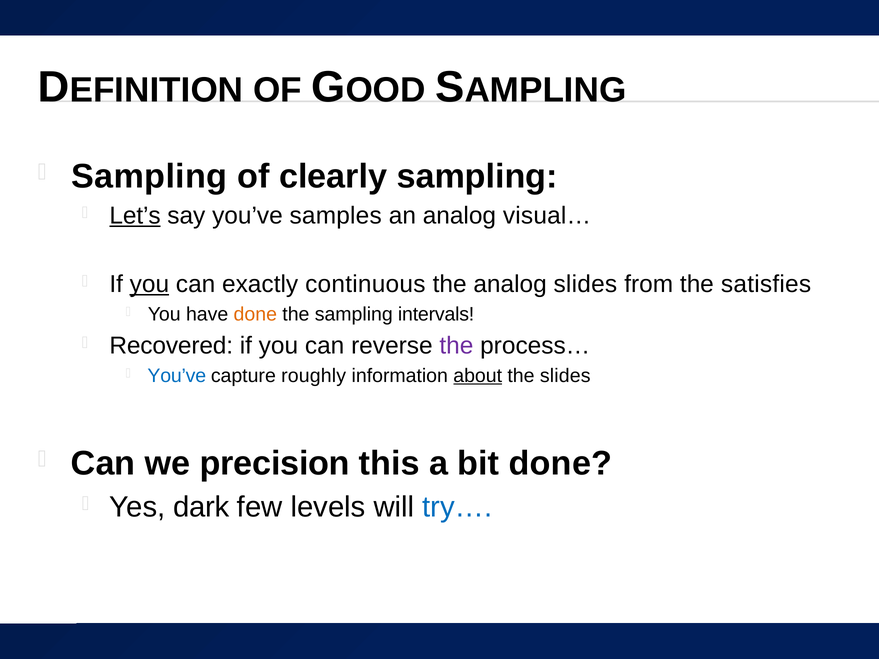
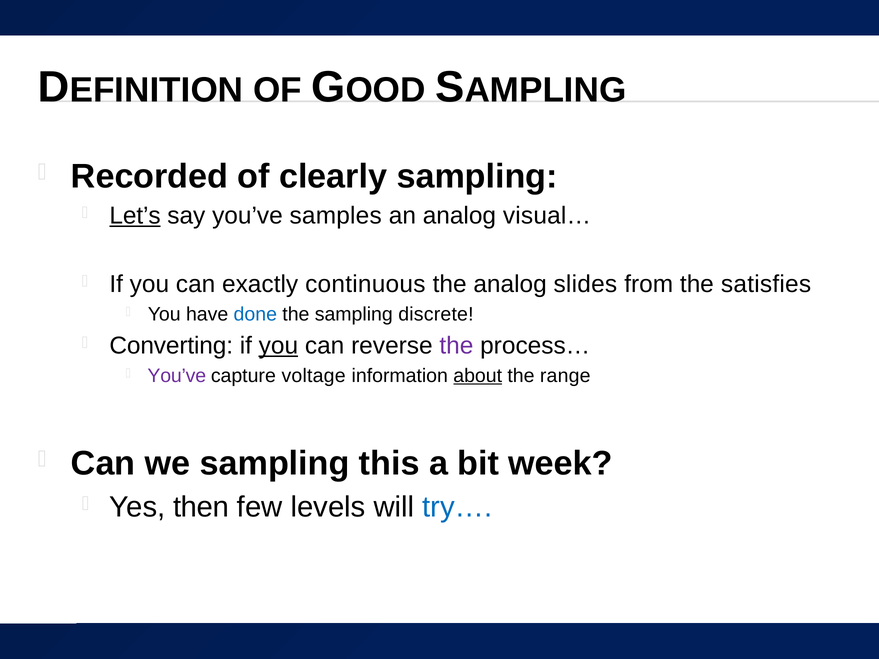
Sampling: Sampling -> Recorded (150, 177)
you underline: present -> none (149, 284)
done colour: orange -> blue (255, 314)
intervals: intervals -> discrete (436, 314)
Recovered: Recovered -> Converting (171, 346)
you underline: none -> present (278, 346)
You’ve colour: blue -> purple (177, 376)
roughly: roughly -> voltage (314, 376)
the slides: slides -> range (565, 376)
we precision: precision -> sampling (275, 464)
bit done: done -> week (561, 464)
dark: dark -> then (201, 507)
